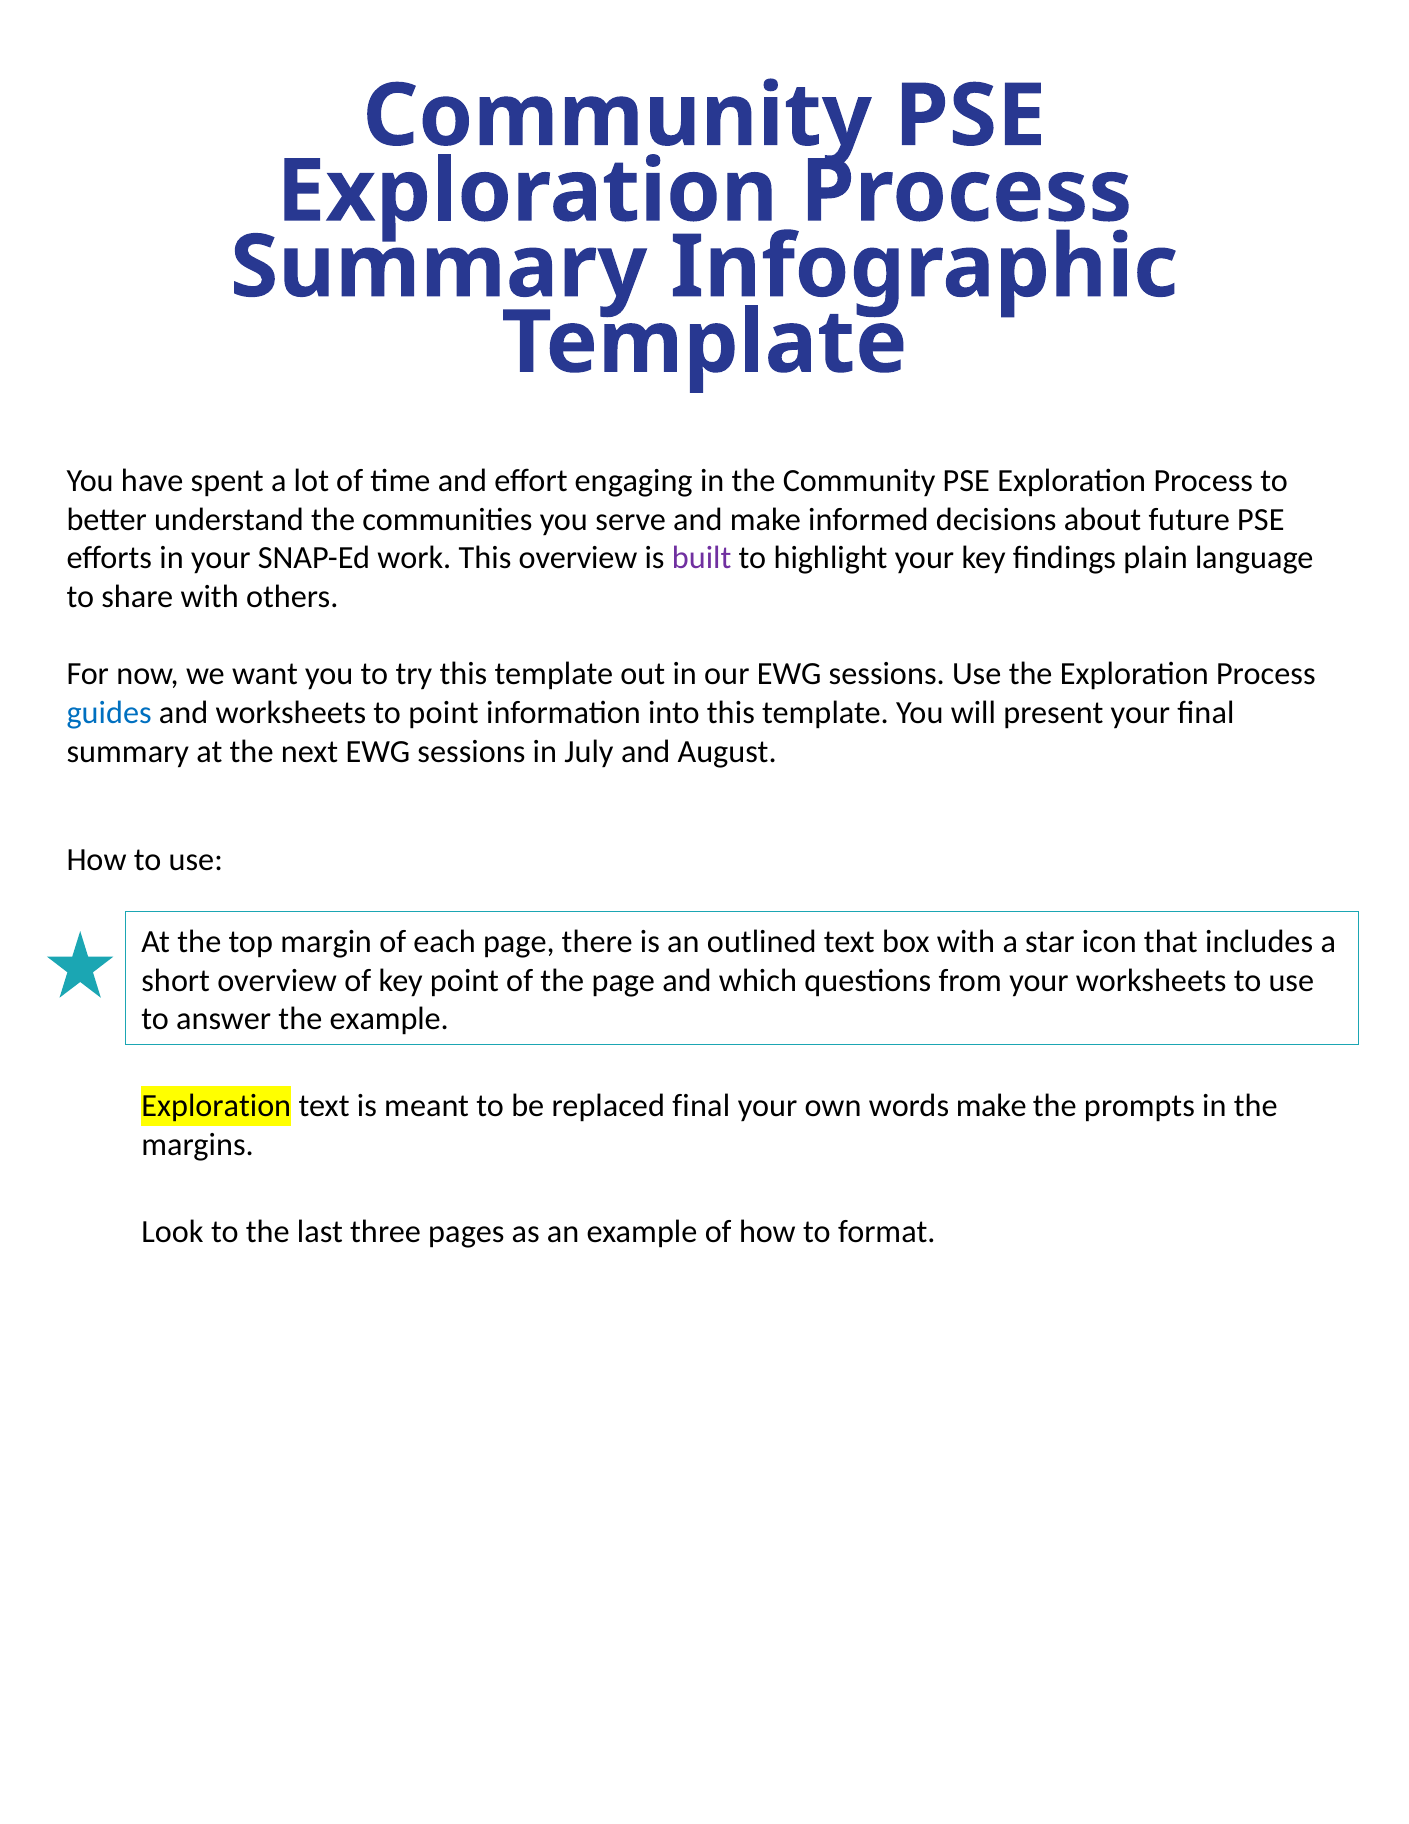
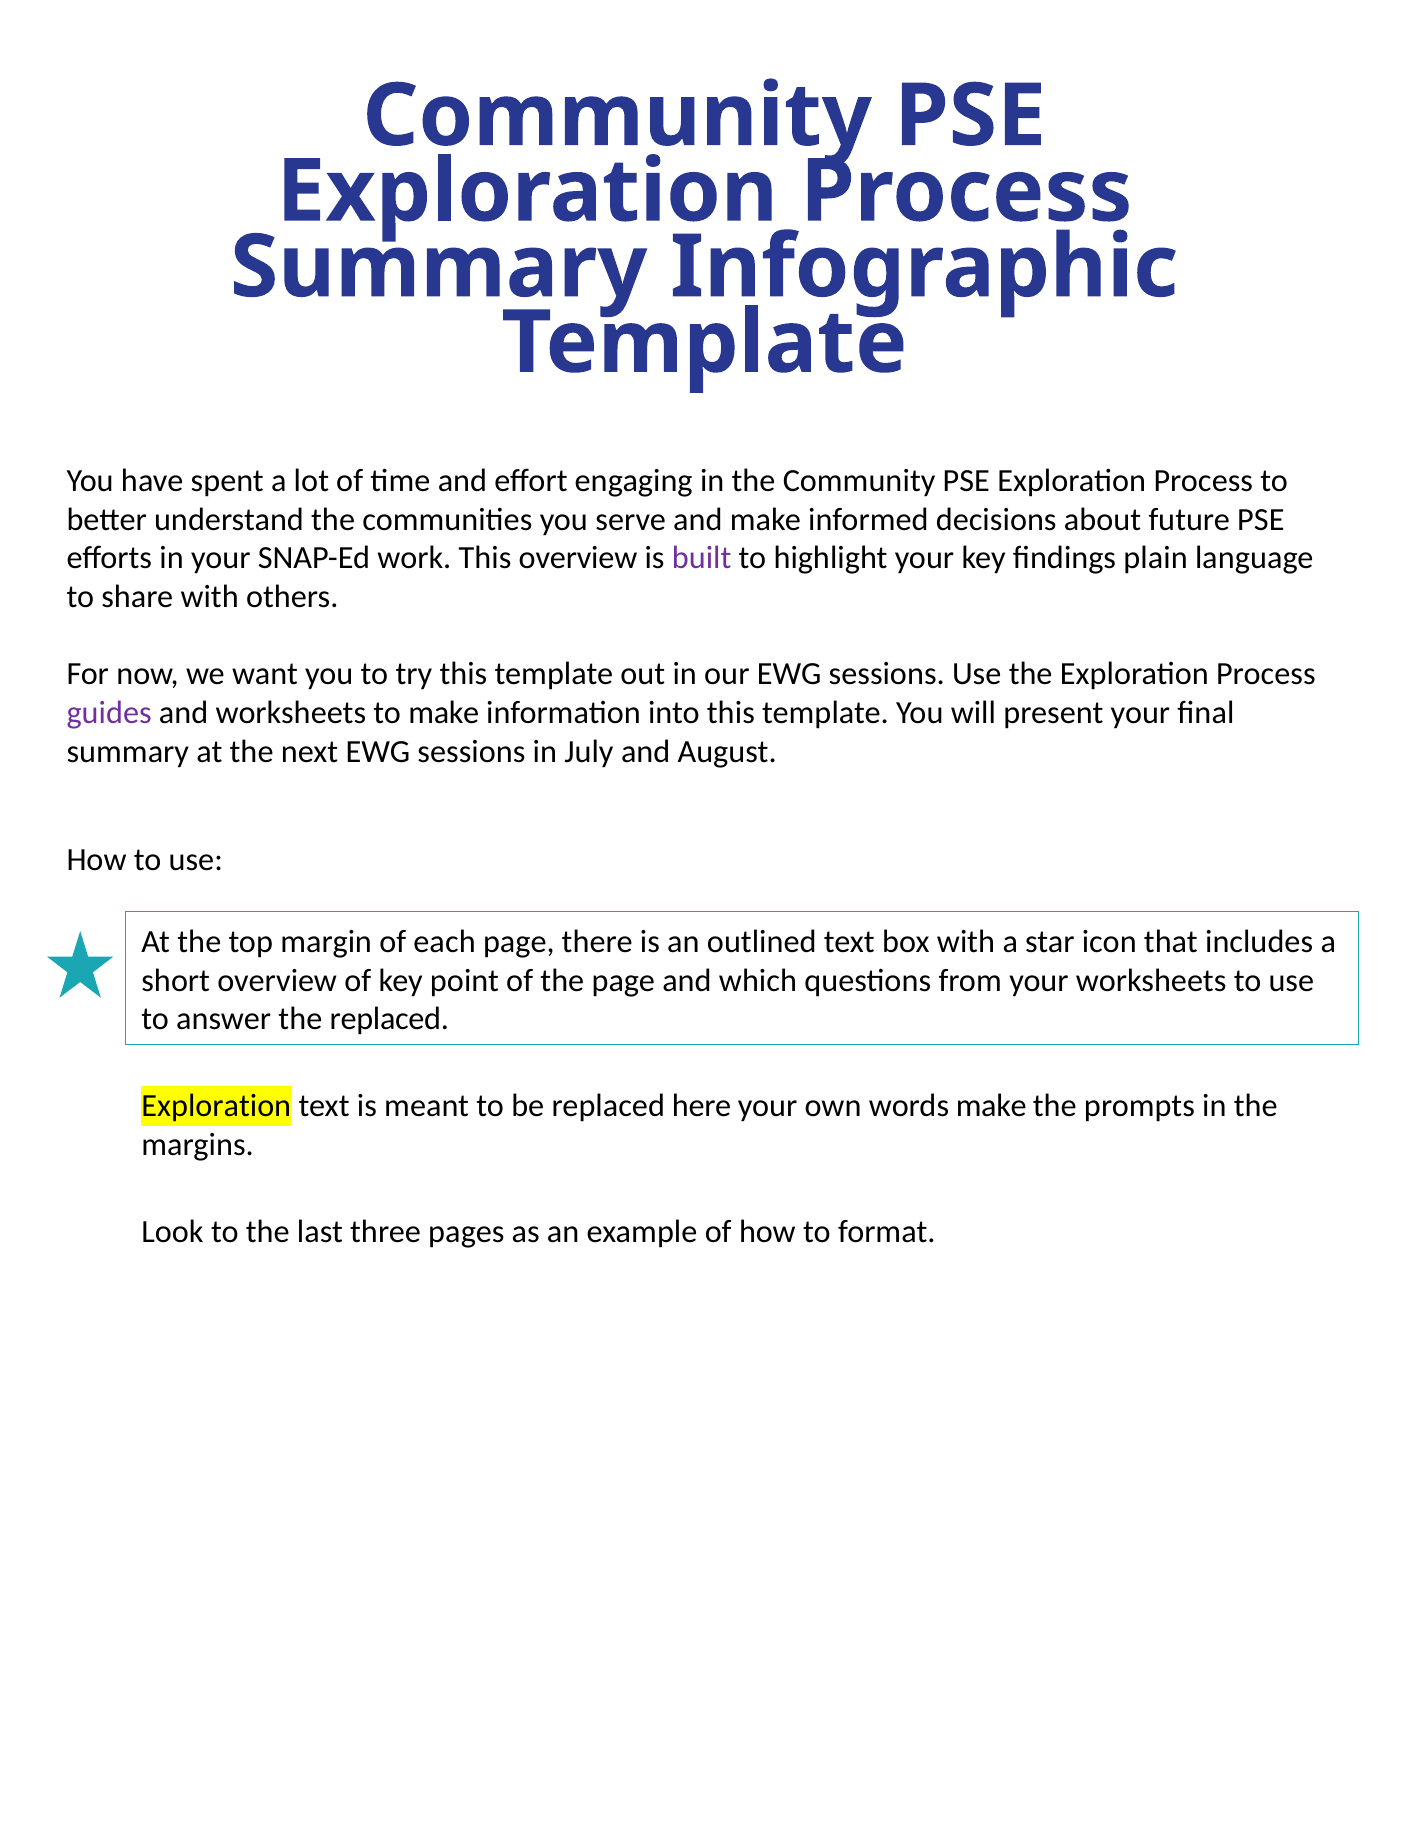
guides colour: blue -> purple (109, 713)
to point: point -> make (444, 713)
the example: example -> replaced (389, 1019)
replaced final: final -> here (702, 1106)
